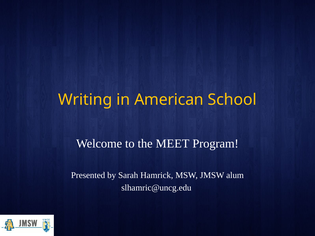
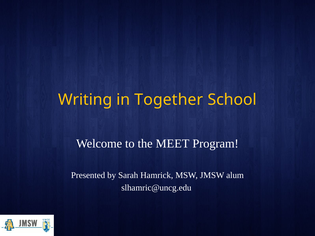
American: American -> Together (169, 100)
